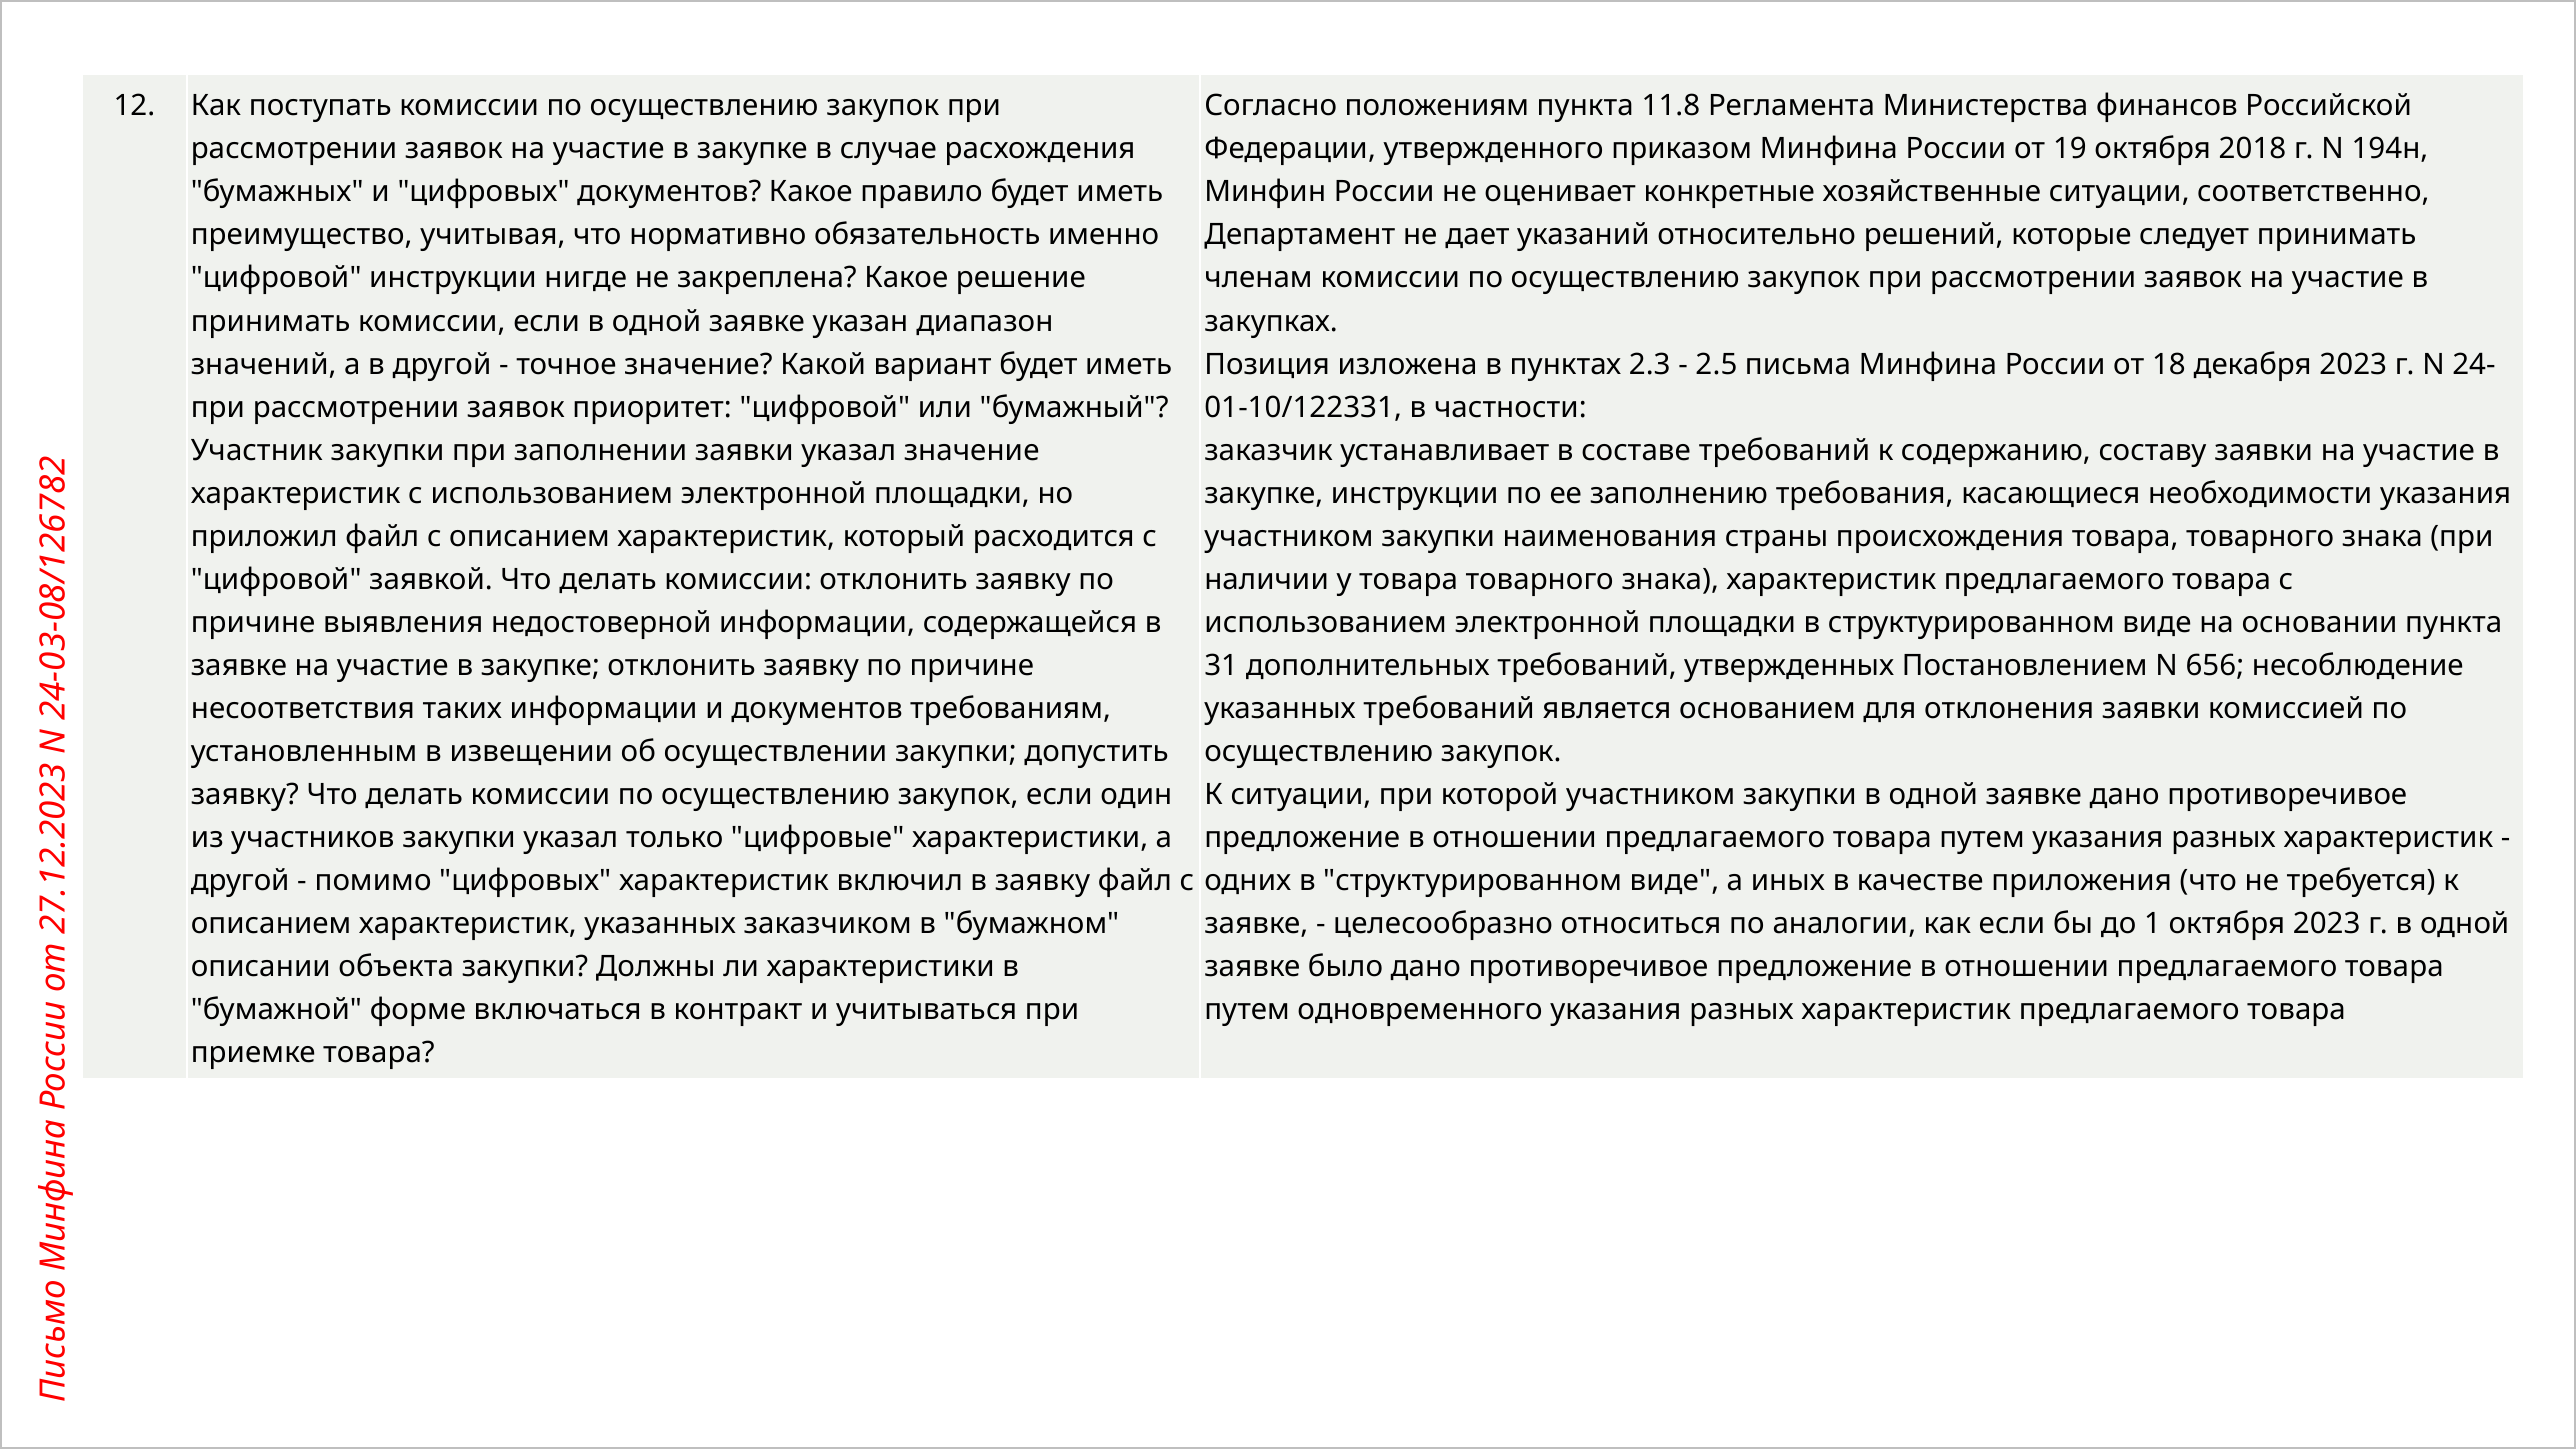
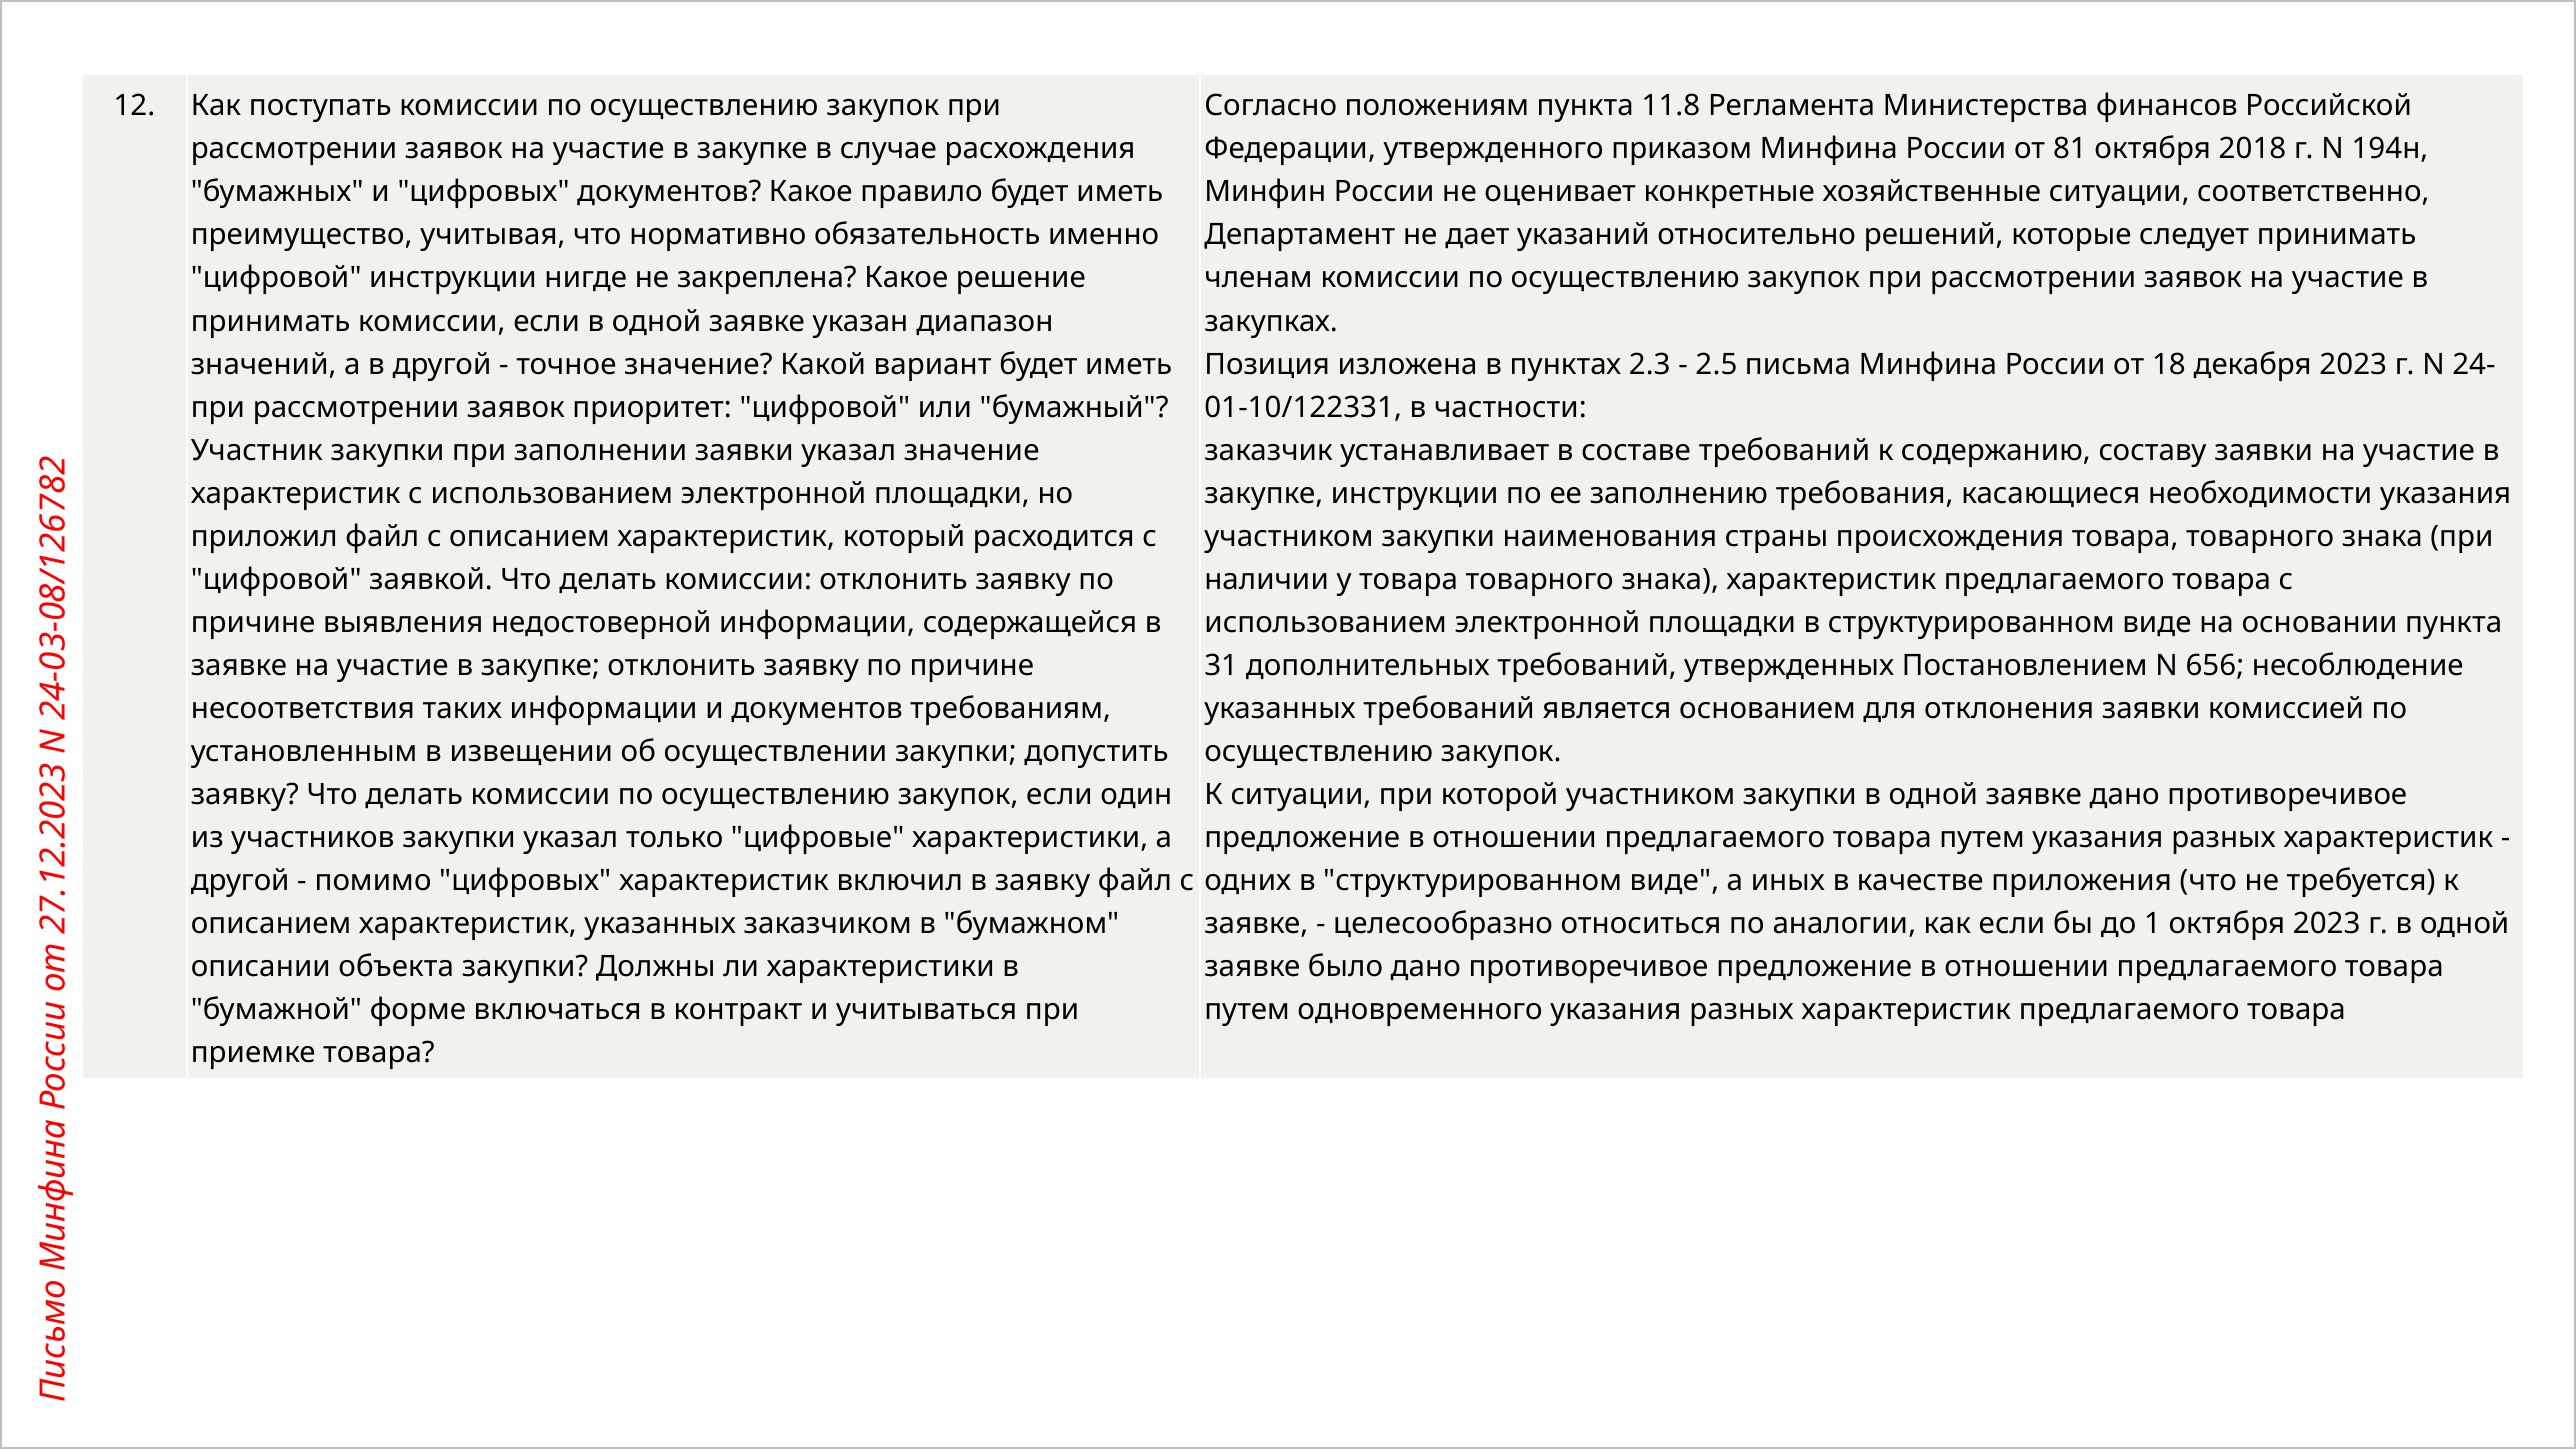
19: 19 -> 81 (2070, 149)
